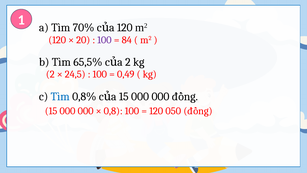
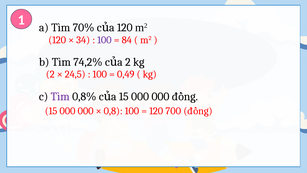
20: 20 -> 34 (83, 40)
65,5%: 65,5% -> 74,2% (88, 62)
Tìm colour: blue -> purple (60, 96)
050: 050 -> 700 (173, 111)
